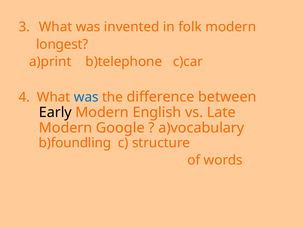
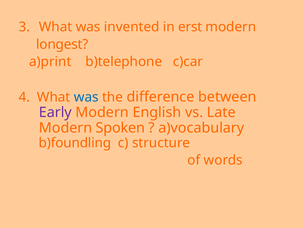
folk: folk -> erst (190, 27)
Early colour: black -> purple (55, 112)
Google: Google -> Spoken (120, 128)
